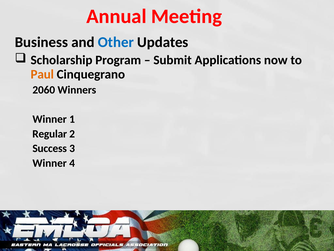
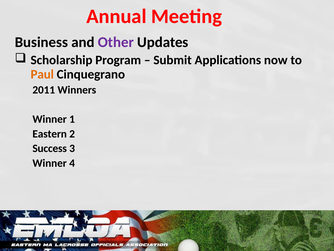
Other colour: blue -> purple (116, 42)
2060: 2060 -> 2011 (44, 90)
Regular: Regular -> Eastern (50, 134)
